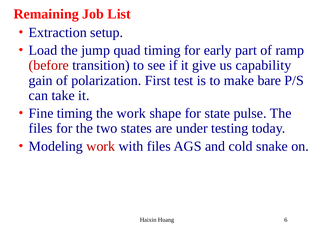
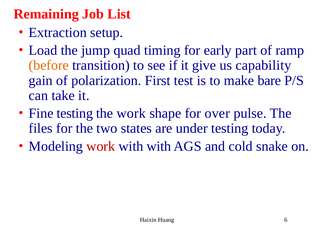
before colour: red -> orange (49, 66)
Fine timing: timing -> testing (75, 114)
state: state -> over (217, 114)
with files: files -> with (159, 147)
